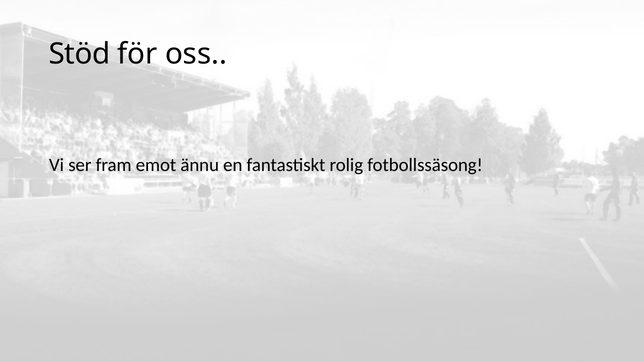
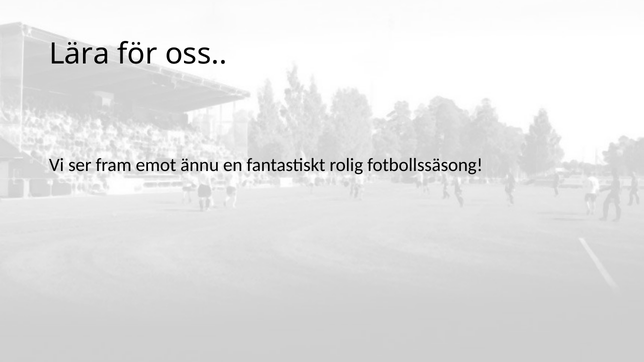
Stöd: Stöd -> Lära (79, 54)
